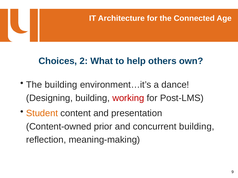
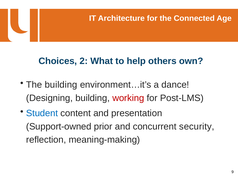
Student colour: orange -> blue (42, 113)
Content-owned: Content-owned -> Support-owned (59, 127)
concurrent building: building -> security (197, 127)
